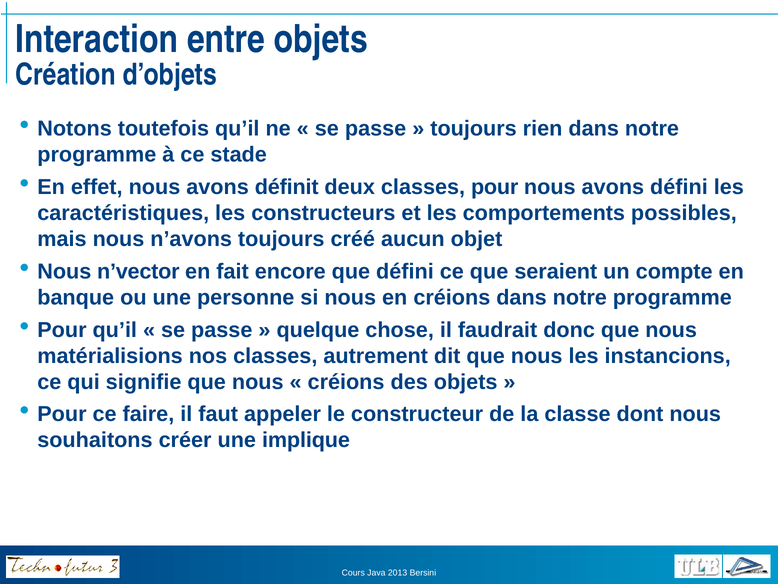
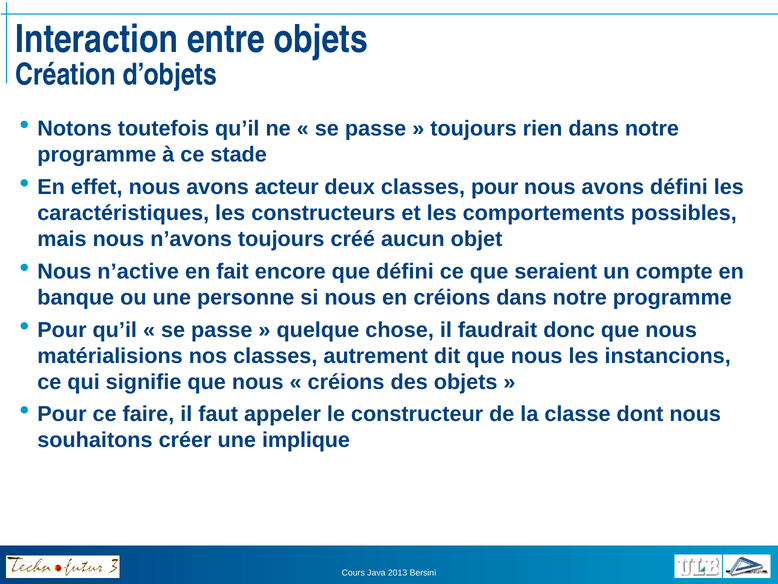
définit: définit -> acteur (287, 187)
n’vector: n’vector -> n’active (138, 271)
